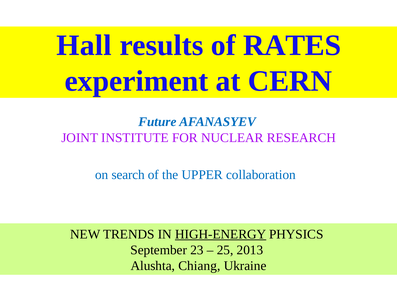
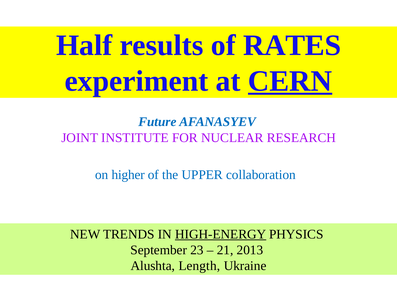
Hall: Hall -> Half (84, 45)
CERN underline: none -> present (290, 81)
search: search -> higher (128, 175)
25: 25 -> 21 (225, 251)
Chiang: Chiang -> Length (199, 266)
